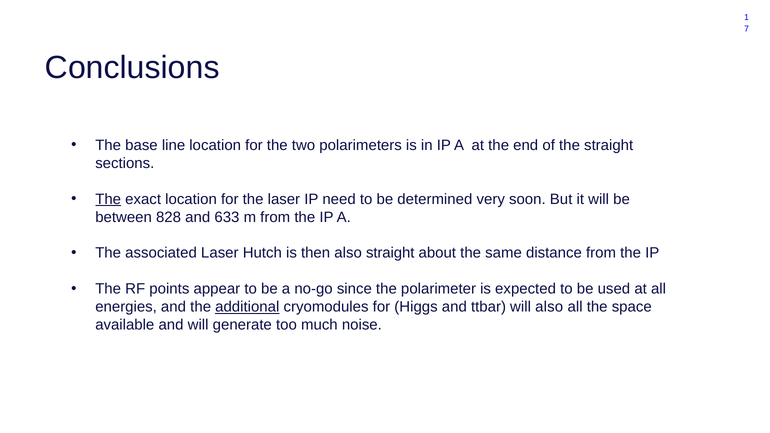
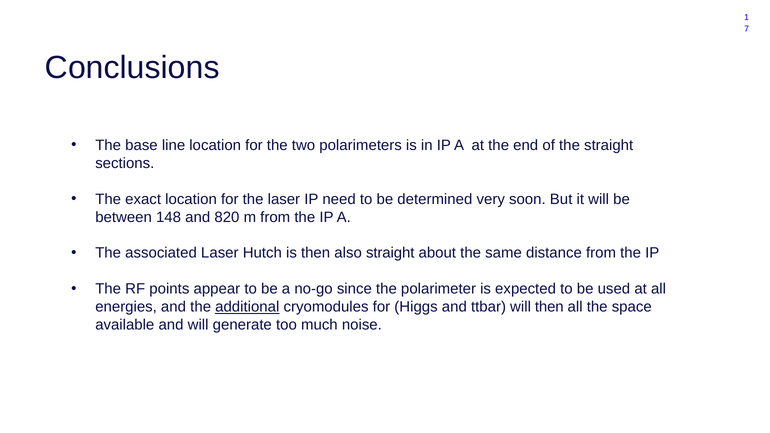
The underline: present -> none (108, 199)
828: 828 -> 148 (169, 217)
633: 633 -> 820 (227, 217)
will also: also -> then (549, 307)
